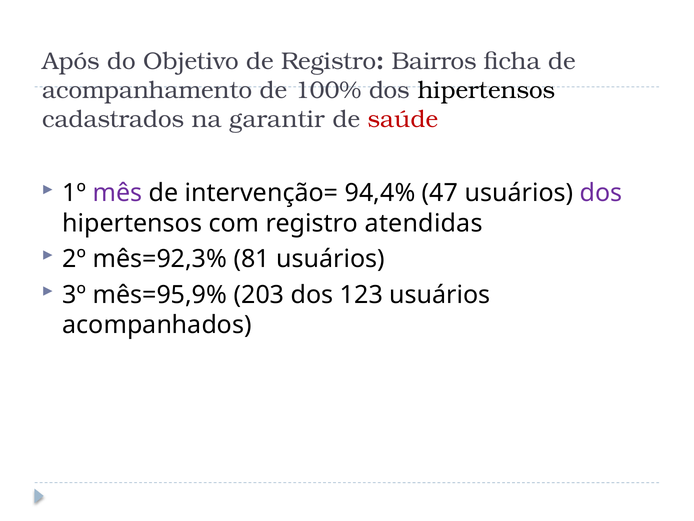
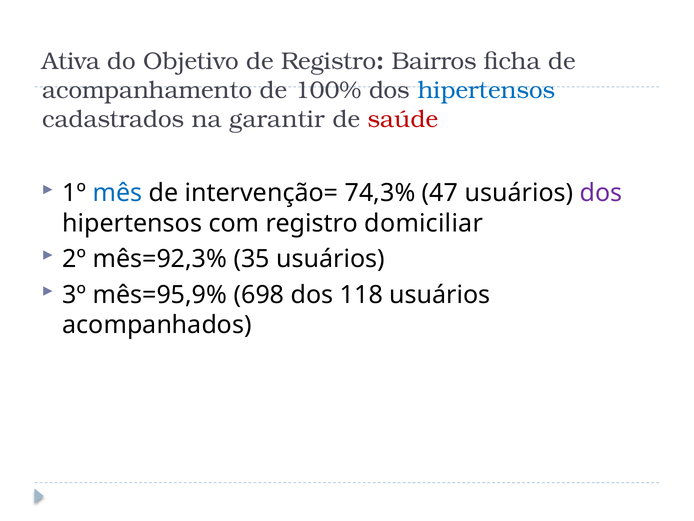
Após: Após -> Ativa (71, 61)
hipertensos colour: black -> blue (486, 90)
mês colour: purple -> blue (117, 193)
94,4%: 94,4% -> 74,3% (380, 193)
atendidas: atendidas -> domiciliar (424, 223)
81: 81 -> 35 (252, 259)
203: 203 -> 698 (259, 295)
123: 123 -> 118 (361, 295)
